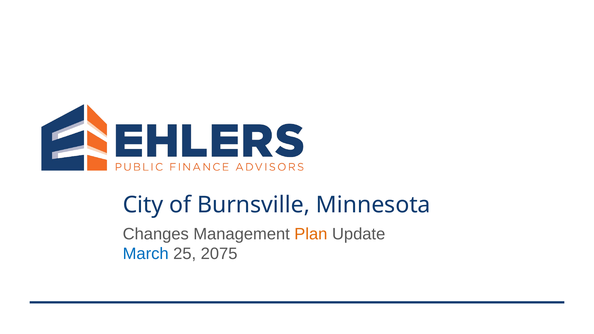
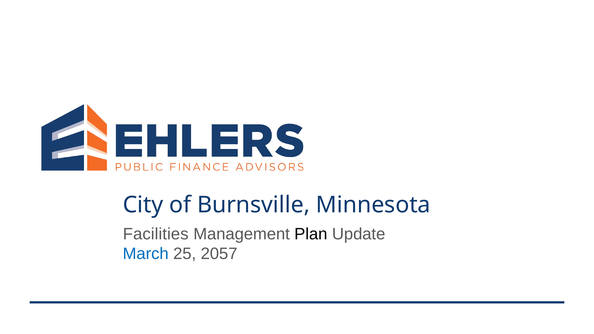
Changes: Changes -> Facilities (156, 234)
Plan colour: orange -> black (311, 234)
2075: 2075 -> 2057 (219, 254)
